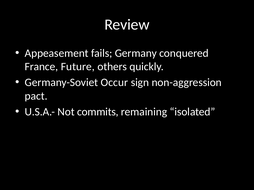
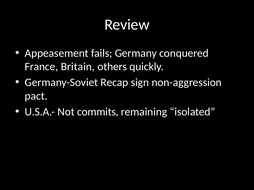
Future: Future -> Britain (78, 67)
Occur: Occur -> Recap (114, 83)
